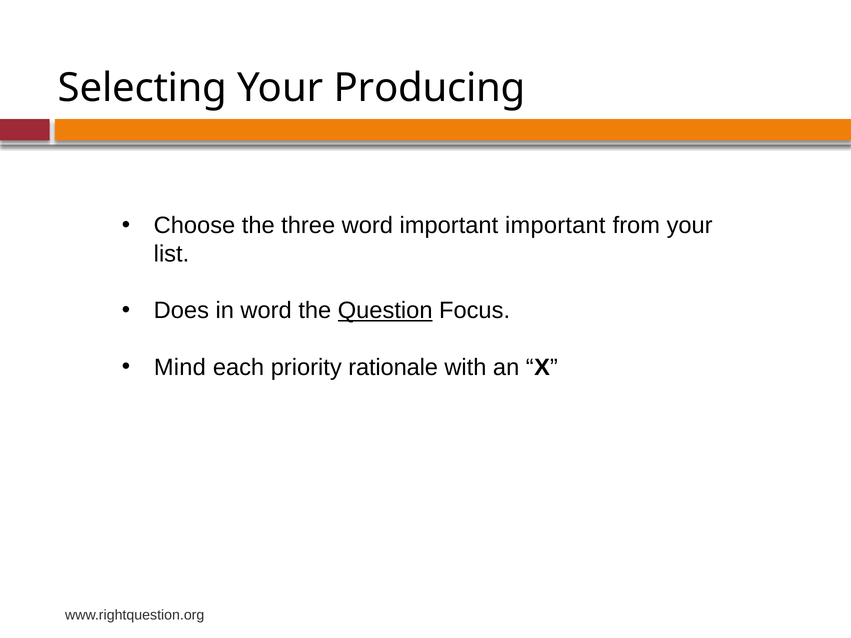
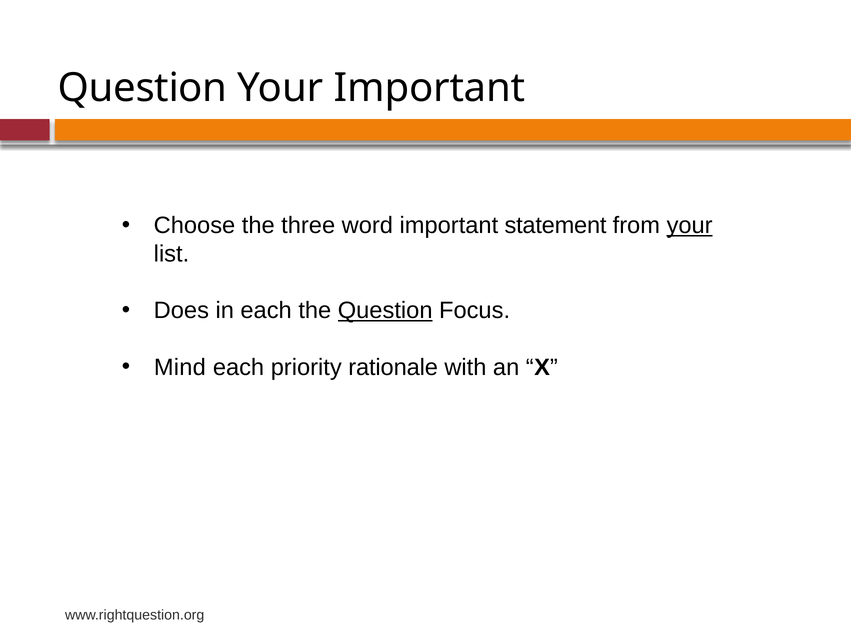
Selecting: Selecting -> Question (143, 88)
Your Producing: Producing -> Important (430, 88)
important important: important -> statement (556, 226)
your underline: none -> present (690, 226)
in word: word -> each (266, 311)
